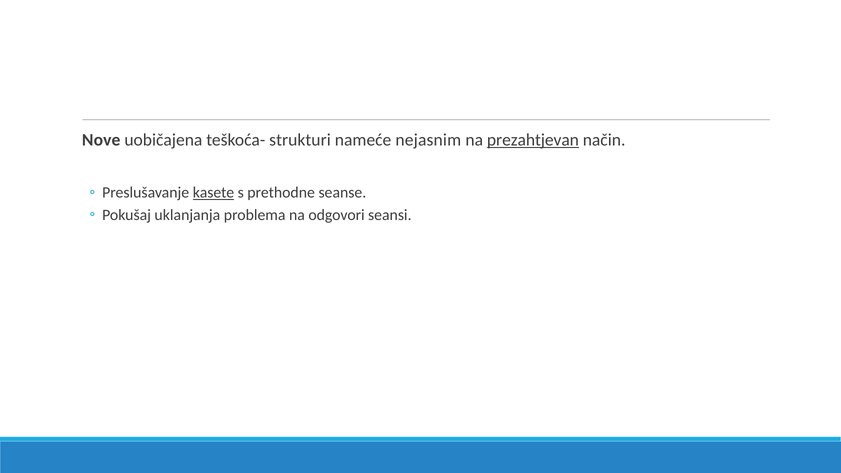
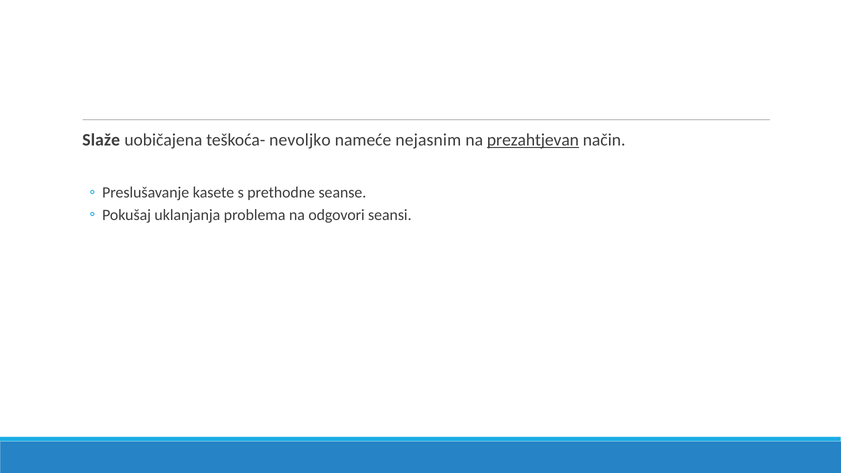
Nove: Nove -> Slaže (101, 140)
strukturi: strukturi -> nevoljko (300, 140)
kasete underline: present -> none (213, 193)
